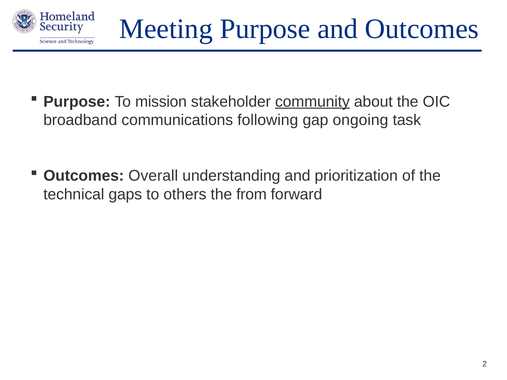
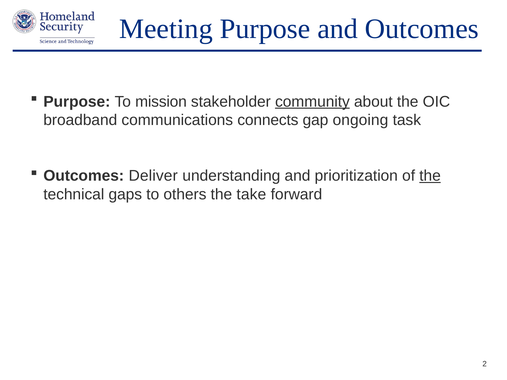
following: following -> connects (268, 120)
Overall: Overall -> Deliver (153, 176)
the underline: none -> present (430, 176)
from: from -> take (251, 195)
